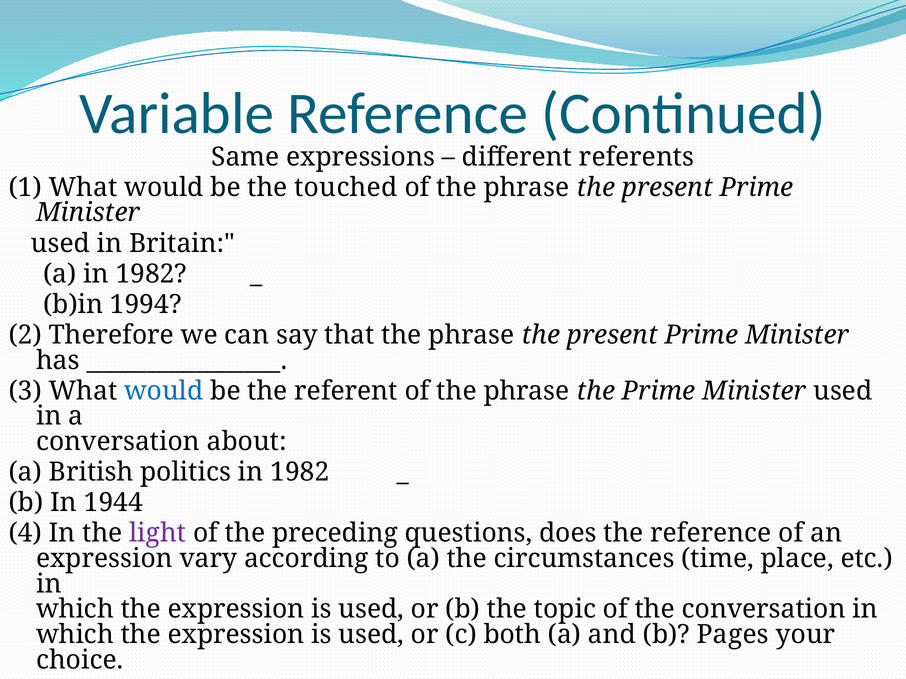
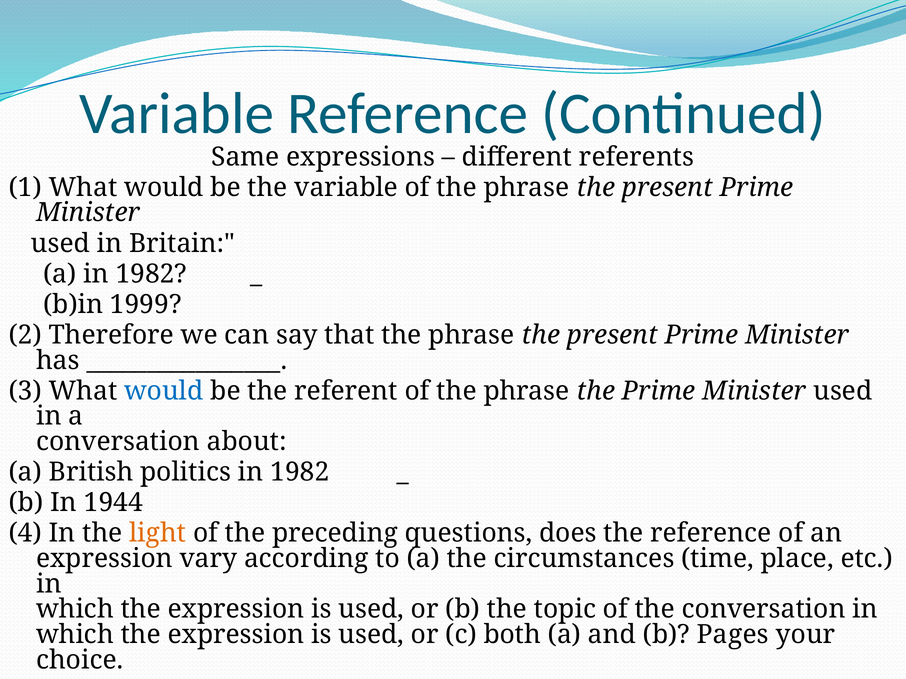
the touched: touched -> variable (346, 188)
1994: 1994 -> 1999 (146, 305)
light colour: purple -> orange (158, 534)
